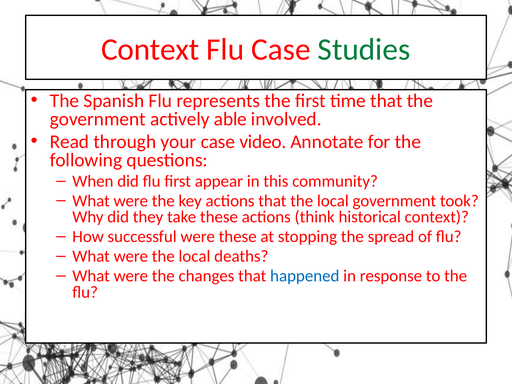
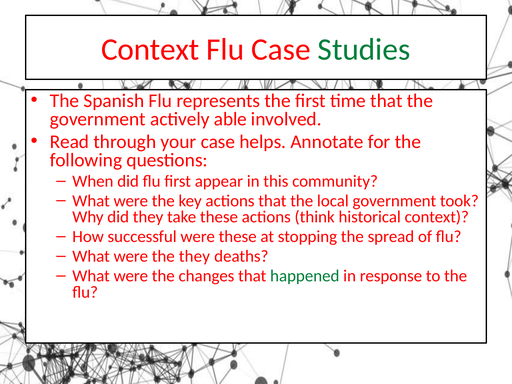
video: video -> helps (263, 142)
were the local: local -> they (194, 256)
happened colour: blue -> green (305, 276)
